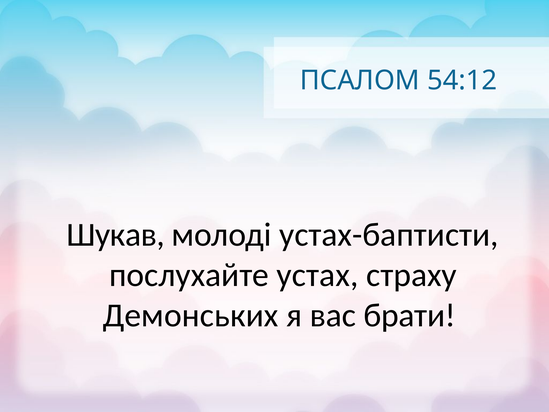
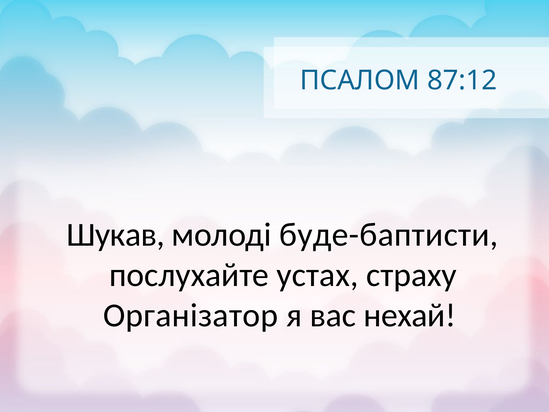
54:12: 54:12 -> 87:12 (462, 80)
устах-баптисти: устах-баптисти -> буде-баптисти (389, 235)
Демонських: Демонських -> Організатор (191, 315)
брати: брати -> нехай (410, 315)
